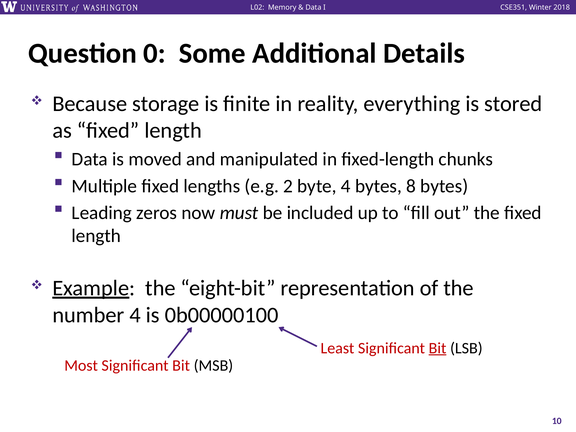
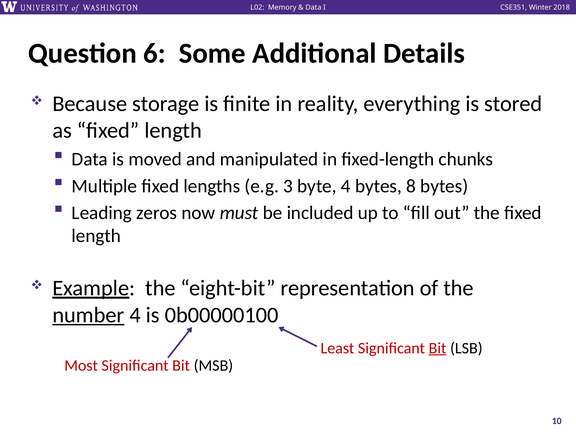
0: 0 -> 6 (155, 53)
2: 2 -> 3 (288, 186)
number underline: none -> present (88, 315)
